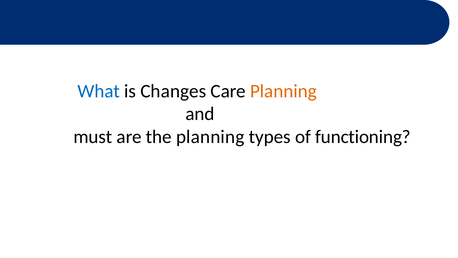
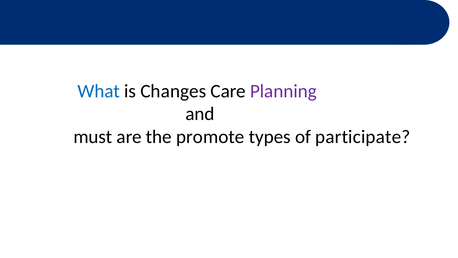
Planning colour: orange -> purple (283, 91)
the planning: planning -> promote (210, 137)
functioning: functioning -> participate (363, 137)
